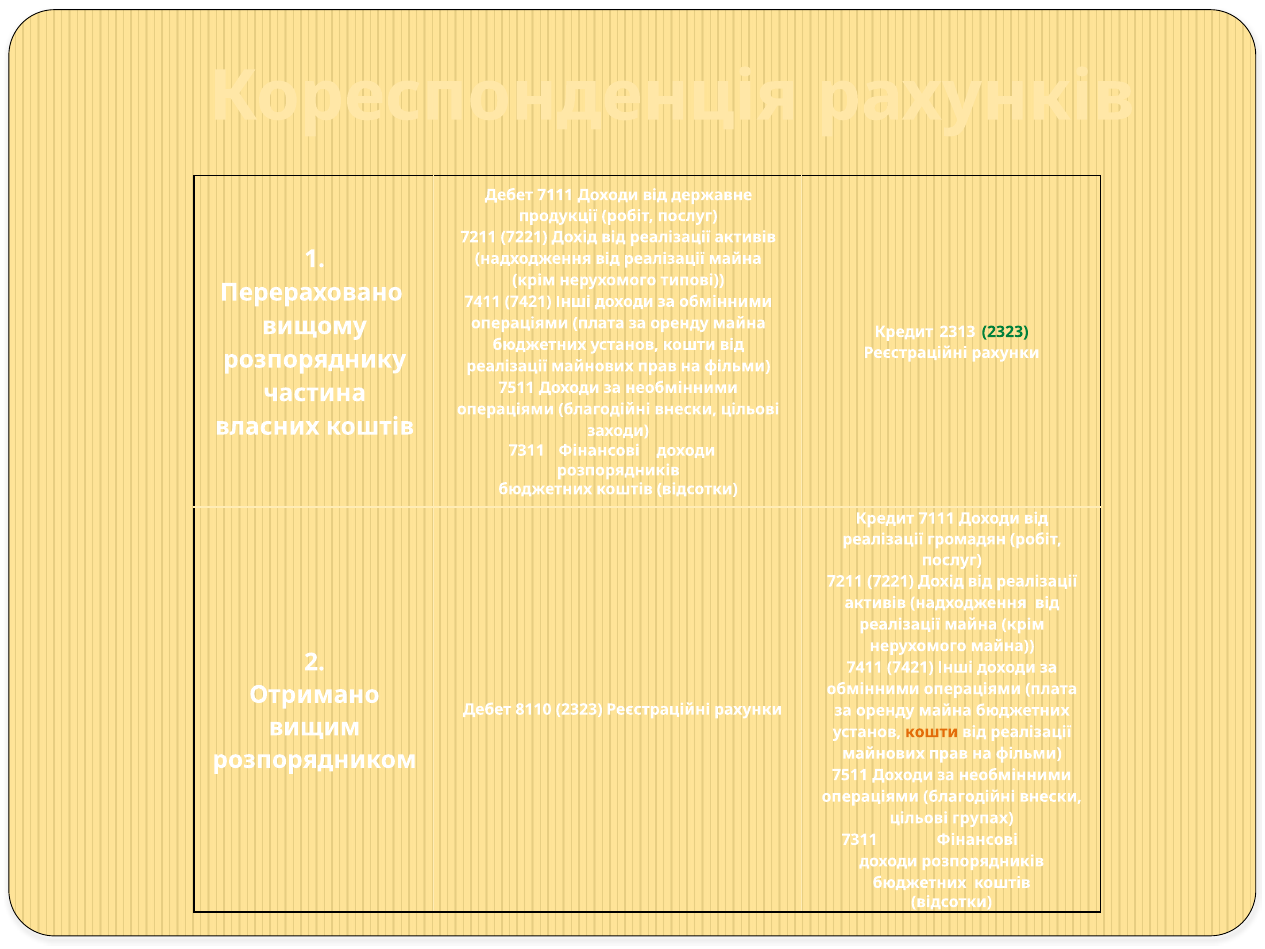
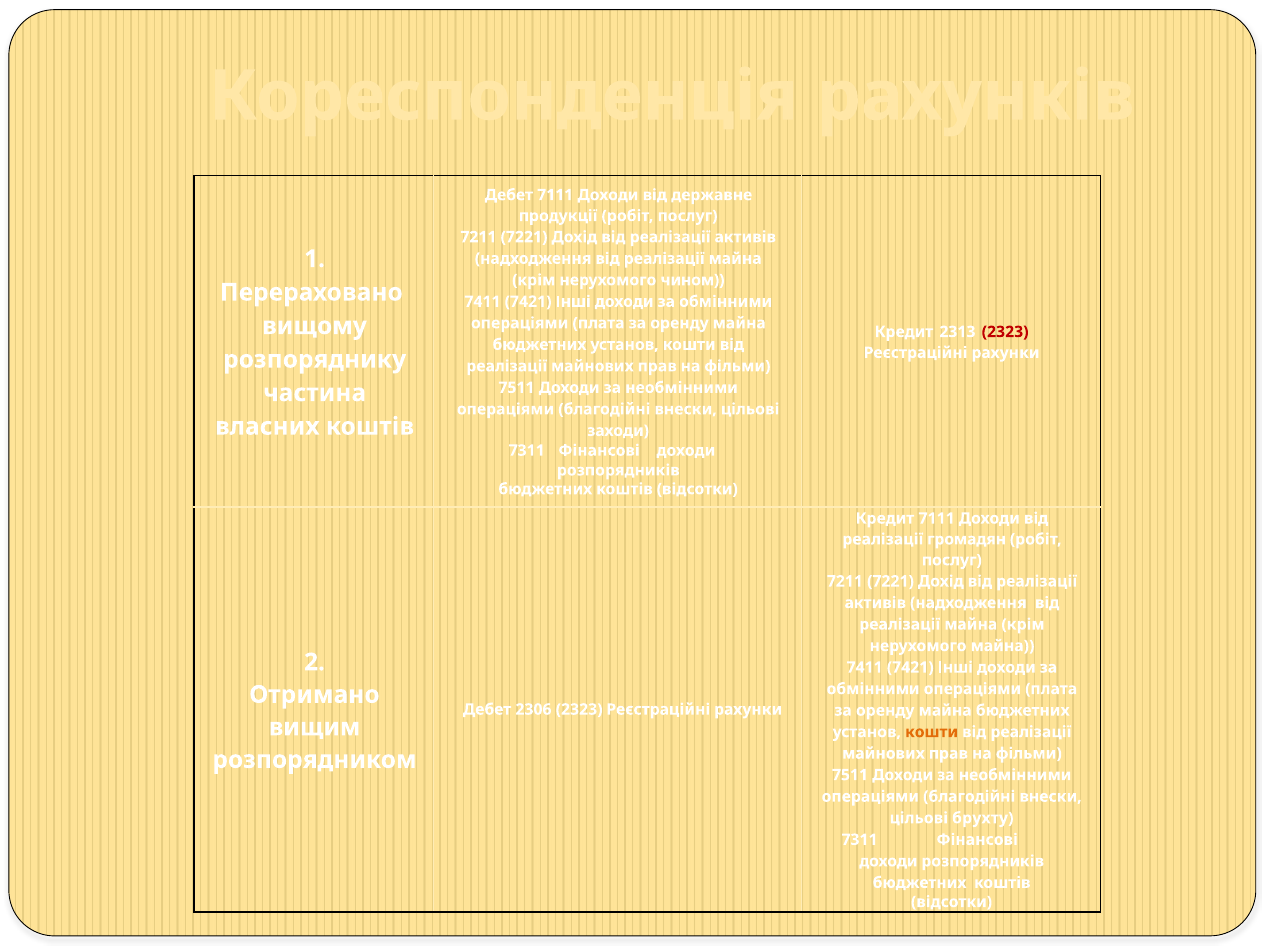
типові: типові -> чином (693, 280)
2323 colour: green -> red (1005, 332)
8110: 8110 -> 2306 (533, 709)
групах: групах -> брухту (983, 818)
